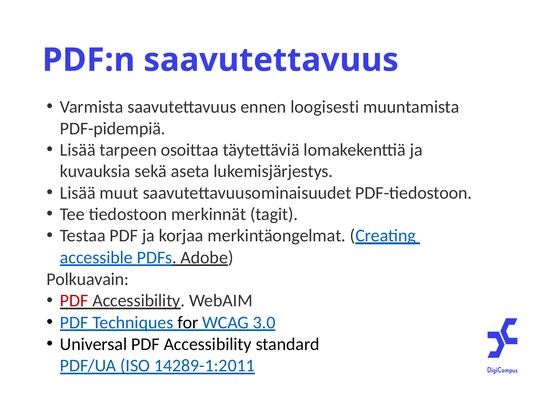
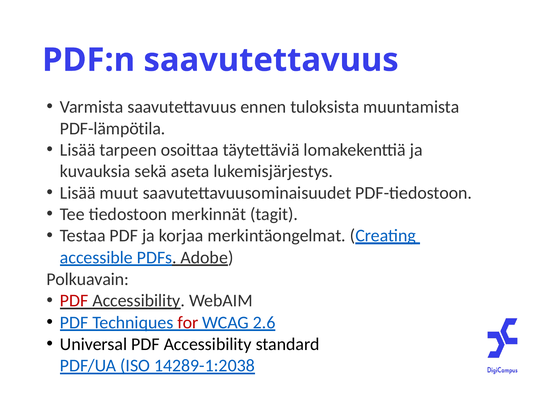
loogisesti: loogisesti -> tuloksista (325, 107)
PDF-pidempiä: PDF-pidempiä -> PDF-lämpötila (113, 128)
for colour: black -> red (188, 322)
3.0: 3.0 -> 2.6 (264, 322)
14289-1:2011: 14289-1:2011 -> 14289-1:2038 (204, 366)
